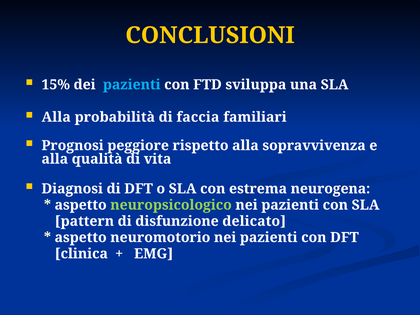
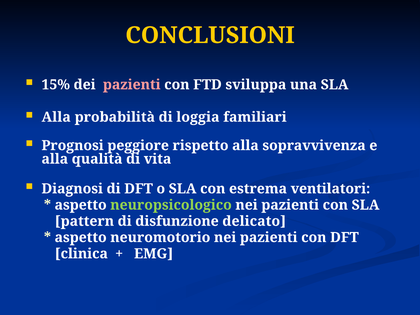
pazienti colour: light blue -> pink (132, 85)
faccia: faccia -> loggia (198, 117)
neurogena: neurogena -> ventilatori (330, 189)
